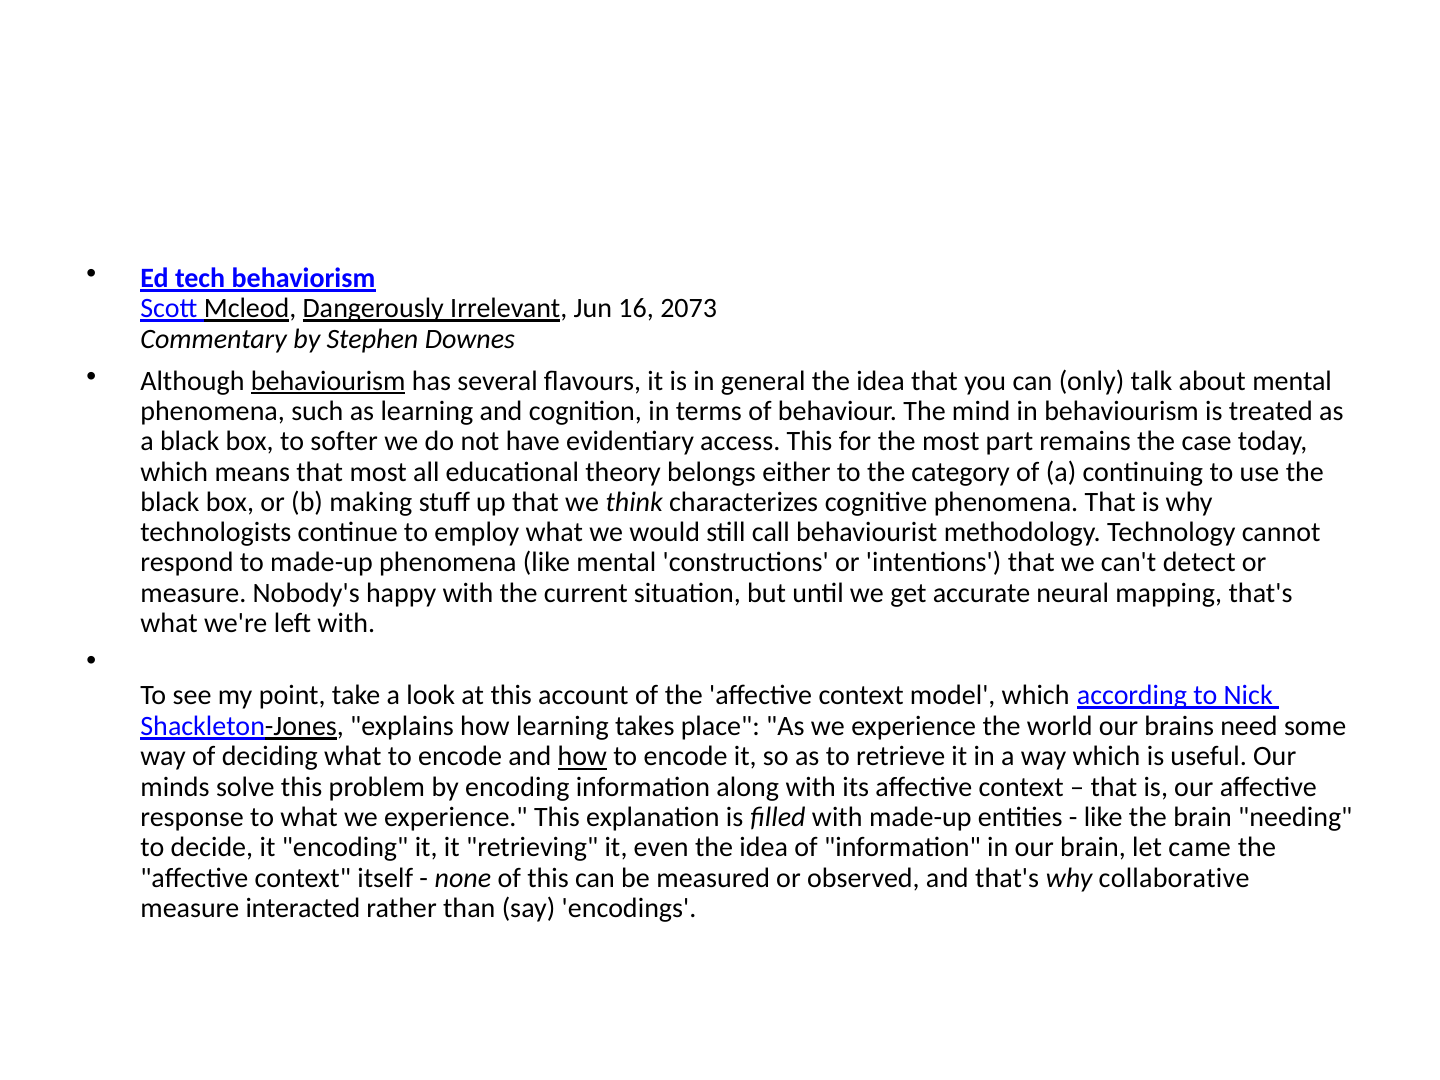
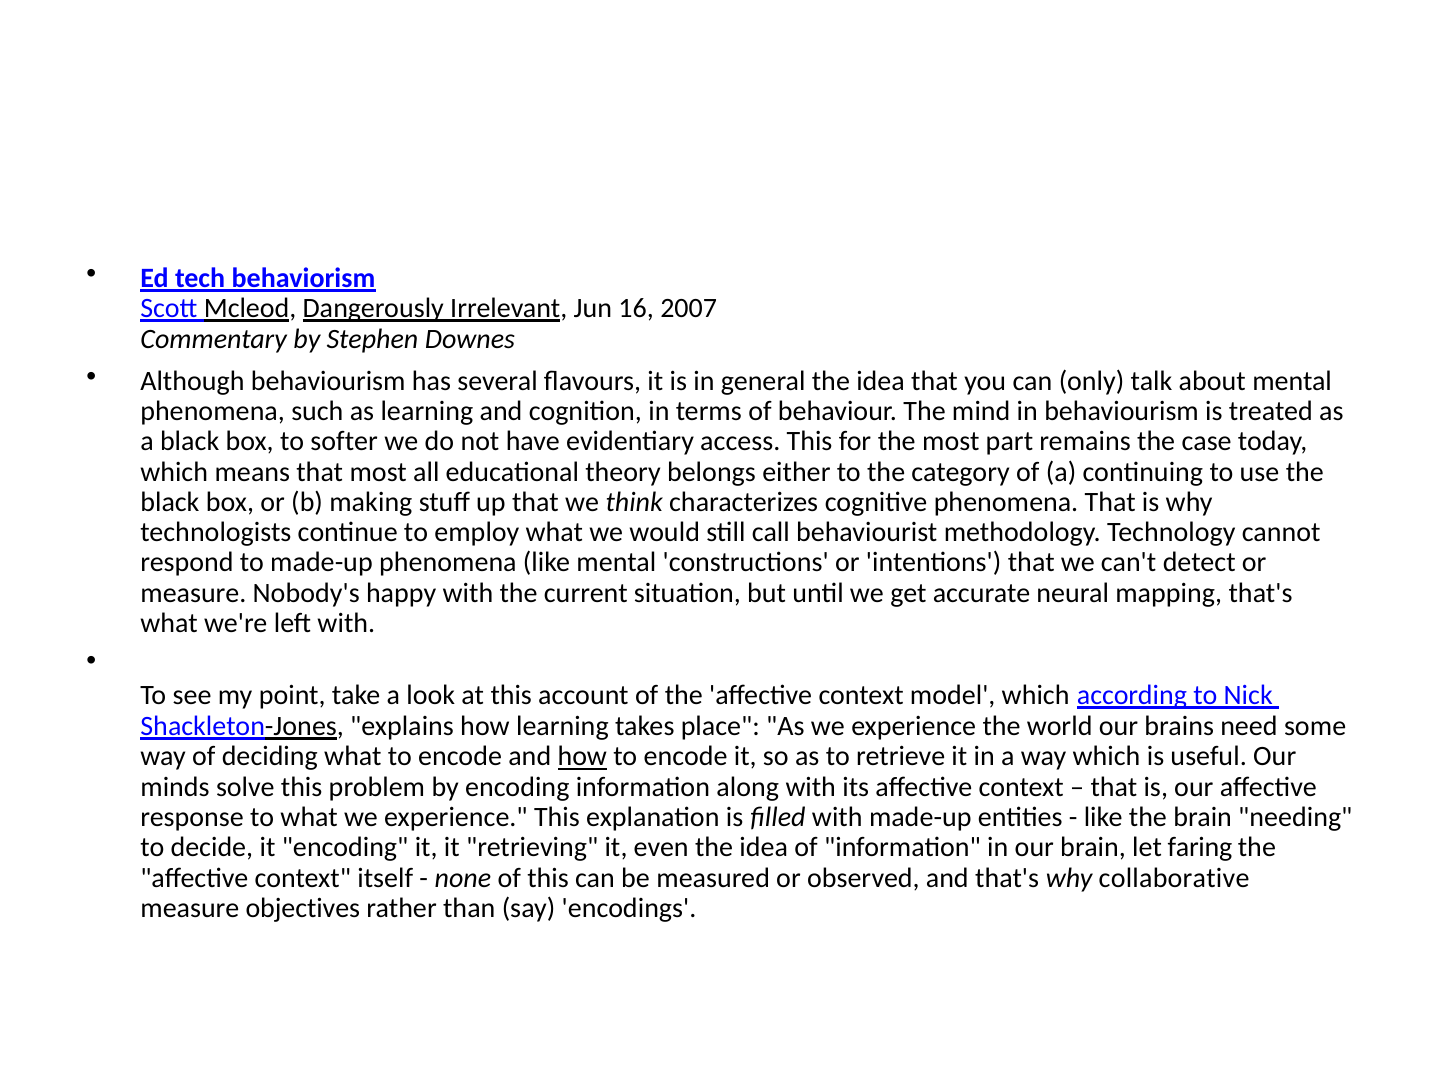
2073: 2073 -> 2007 (689, 309)
behaviourism underline: present -> none (328, 381)
came: came -> faring (1200, 848)
interacted: interacted -> objectives (303, 908)
